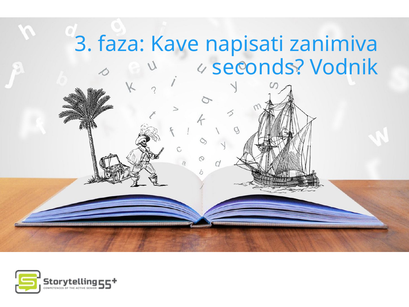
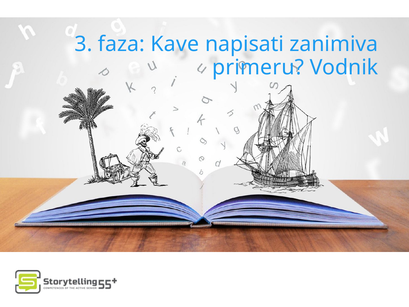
seconds: seconds -> primeru (258, 67)
